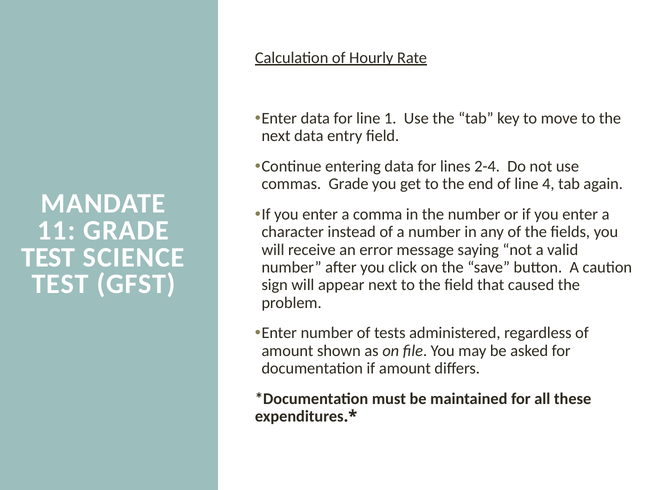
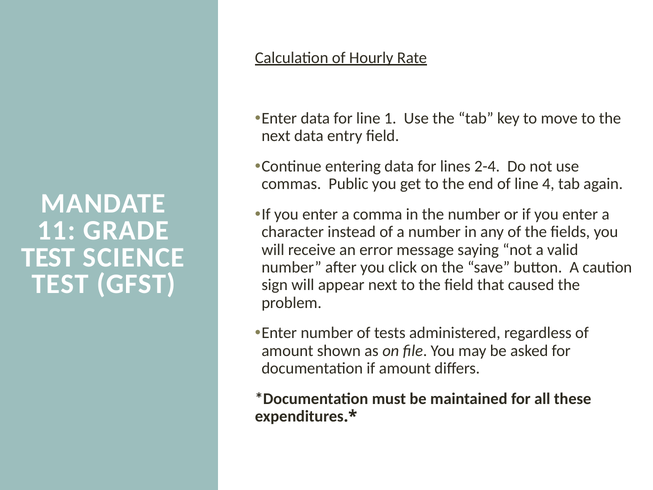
commas Grade: Grade -> Public (349, 184)
